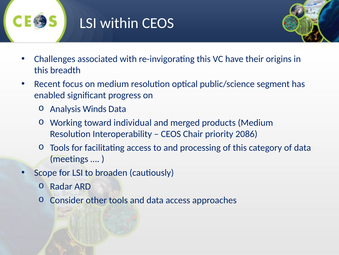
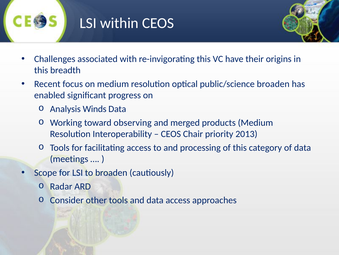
public/science segment: segment -> broaden (273, 84)
individual: individual -> observing (133, 122)
2086: 2086 -> 2013 (246, 134)
